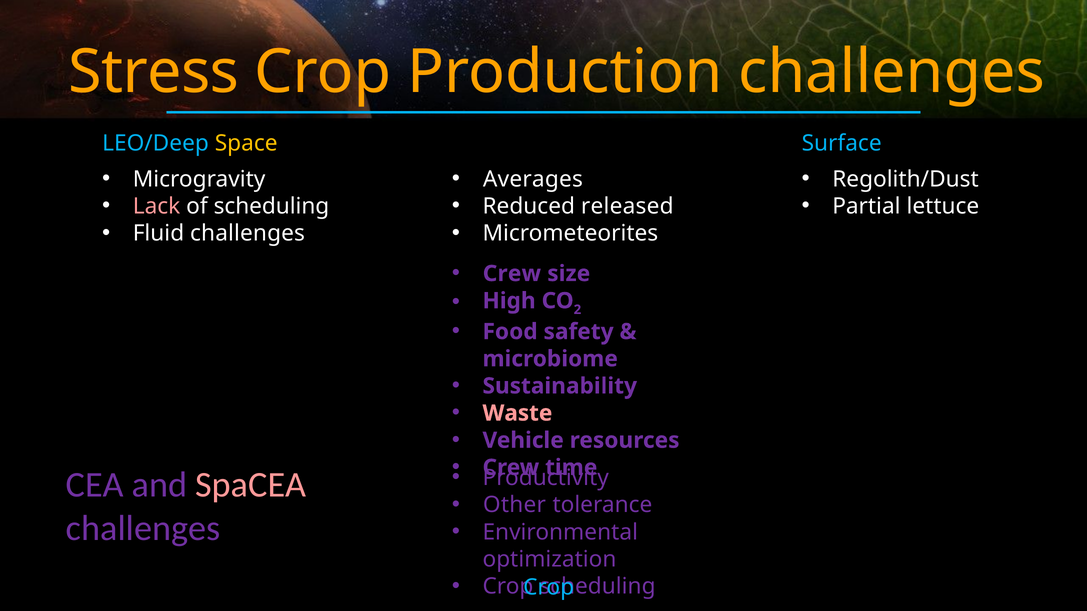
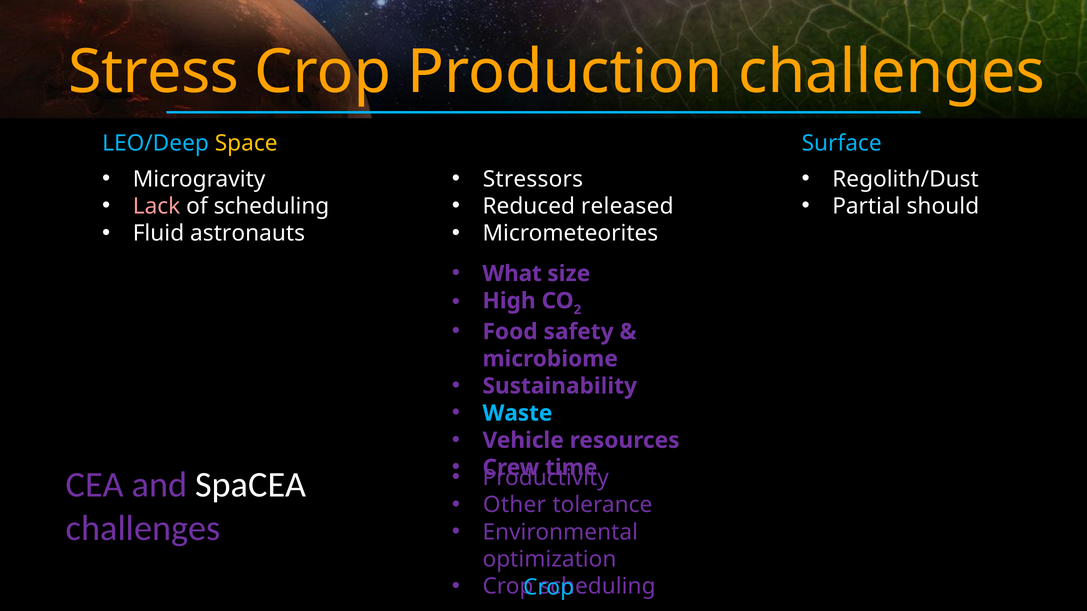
Averages: Averages -> Stressors (533, 179)
lettuce: lettuce -> should (943, 206)
Fluid challenges: challenges -> astronauts (248, 234)
Crew: Crew -> What (512, 274)
Waste colour: pink -> light blue (517, 413)
SpaCEA colour: pink -> white (251, 485)
